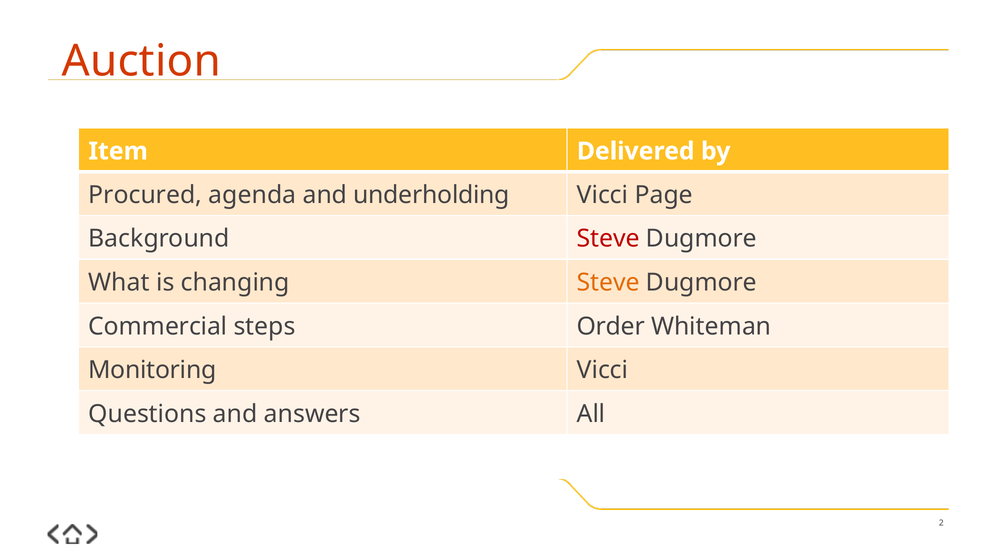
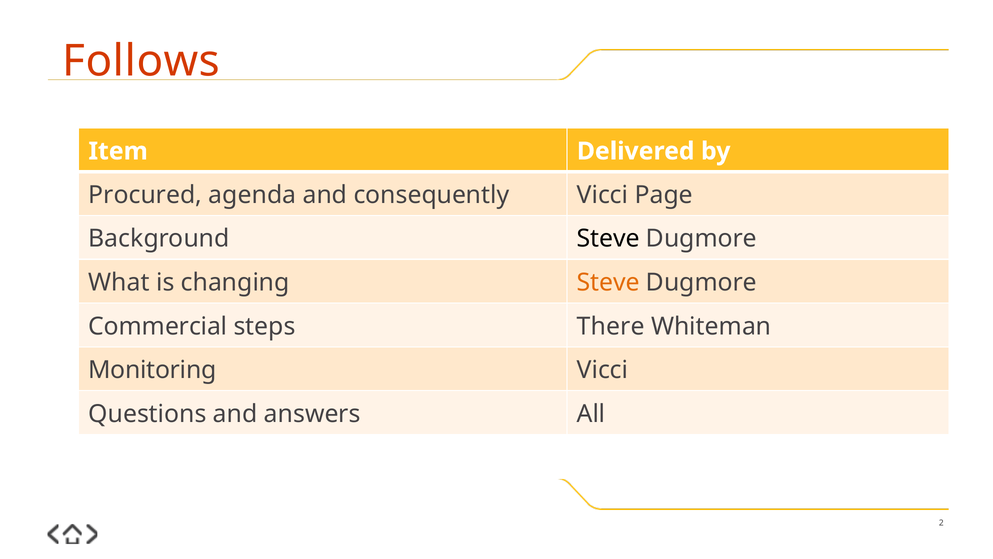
Auction: Auction -> Follows (141, 61)
underholding: underholding -> consequently (431, 195)
Steve colour: red -> black (608, 239)
Order: Order -> There (611, 326)
